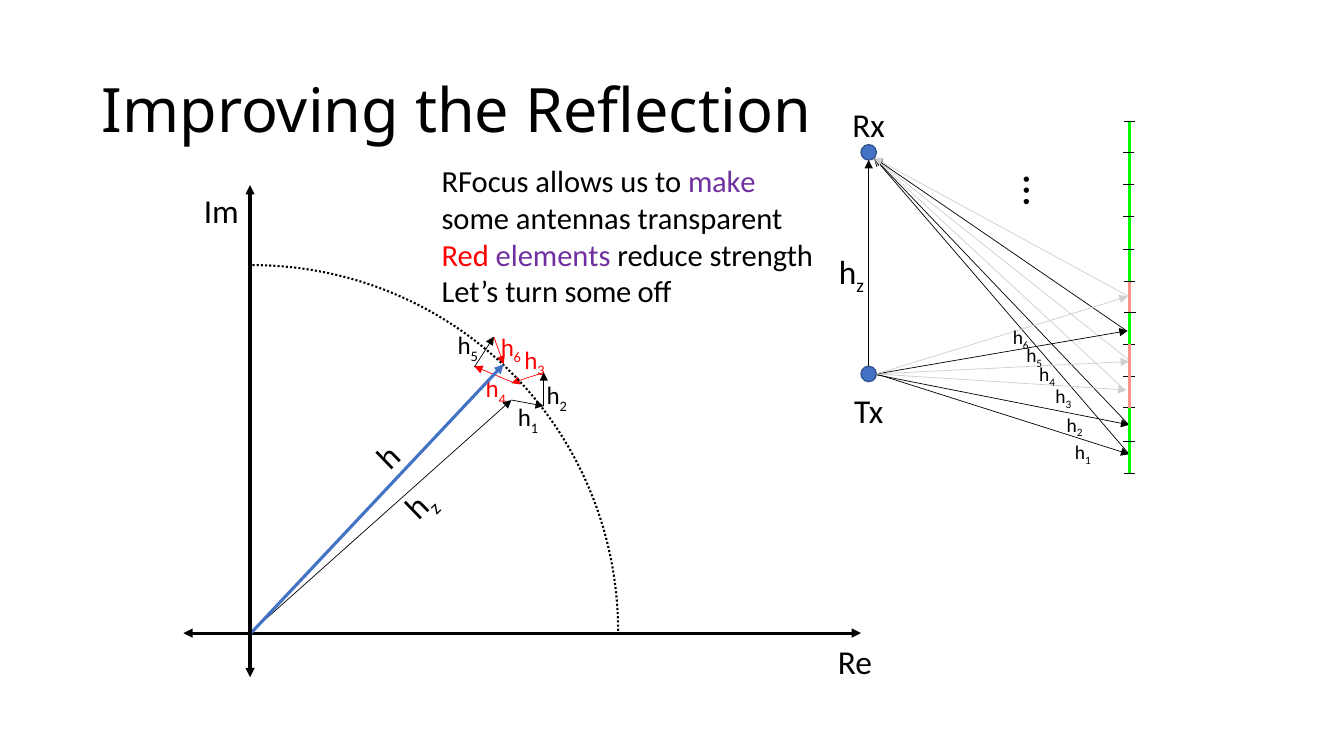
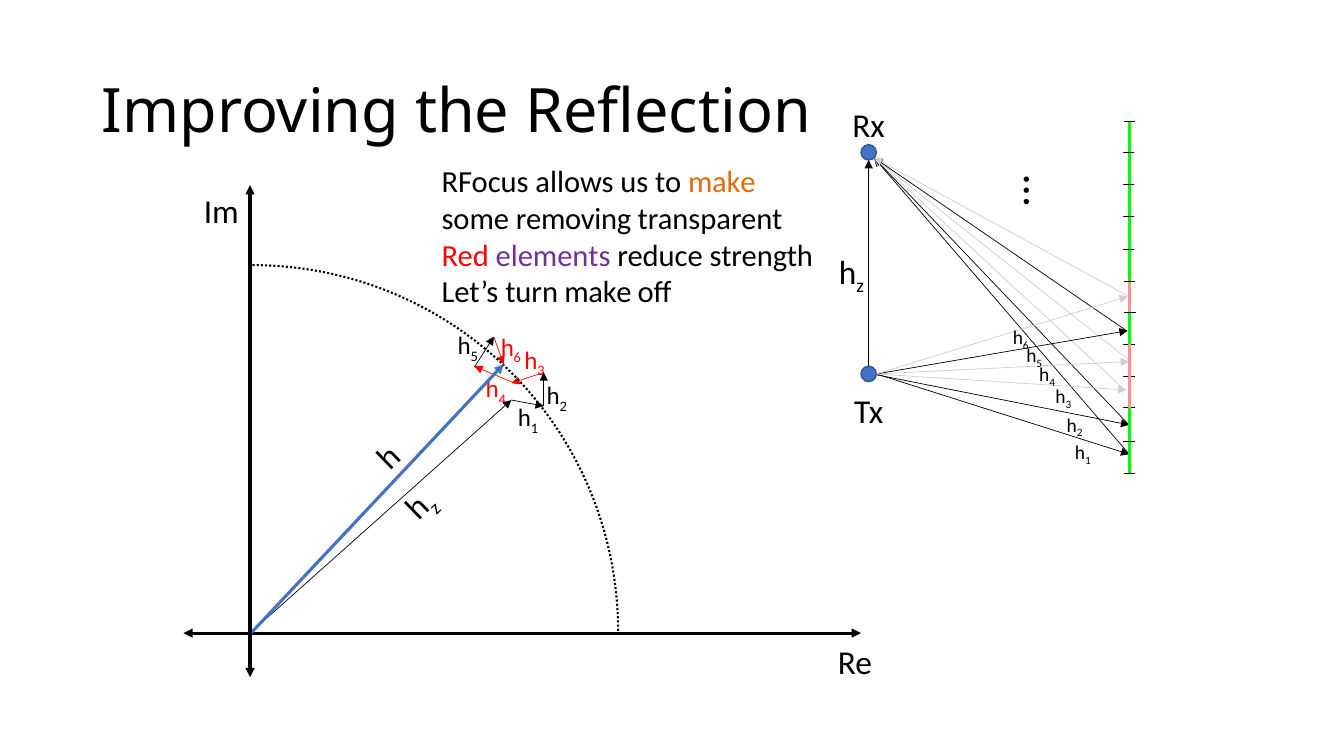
make colour: purple -> orange (722, 183)
antennas: antennas -> removing (573, 219)
turn some: some -> make (598, 293)
